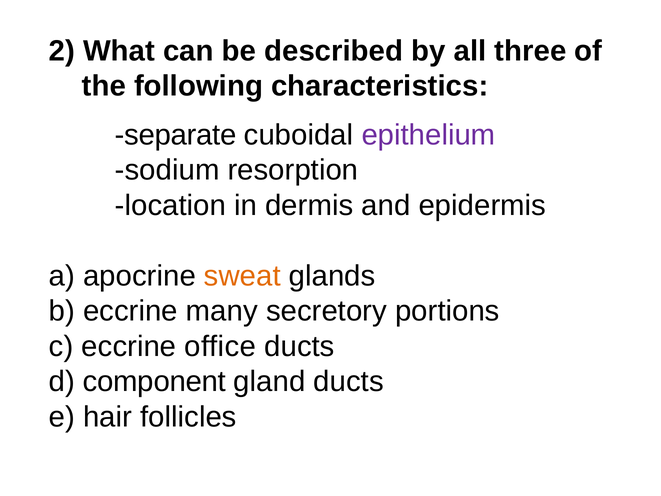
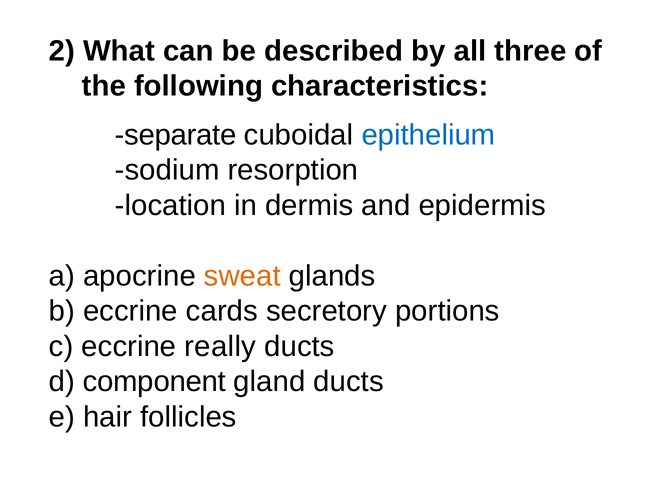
epithelium colour: purple -> blue (428, 135)
many: many -> cards (222, 311)
office: office -> really (220, 346)
